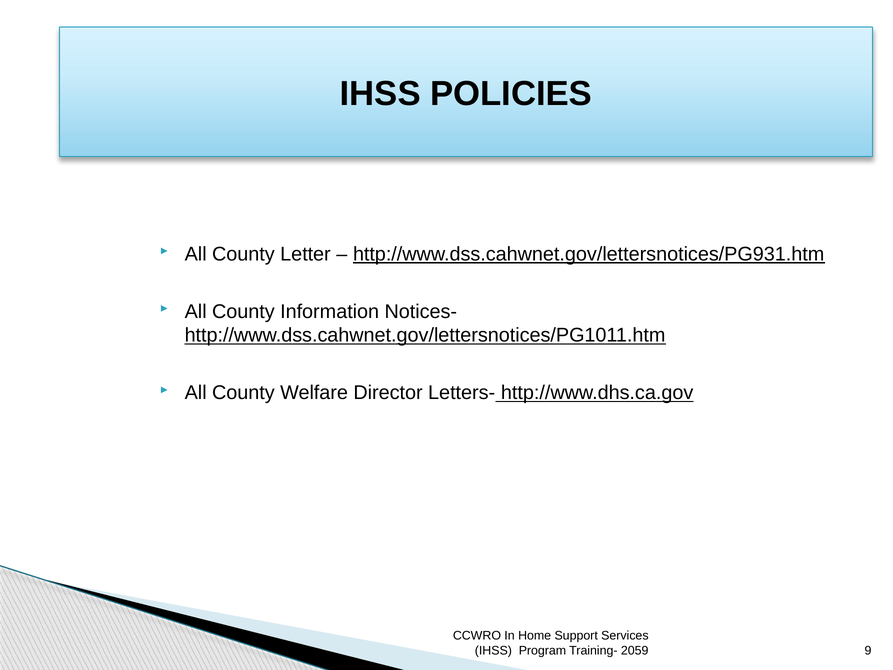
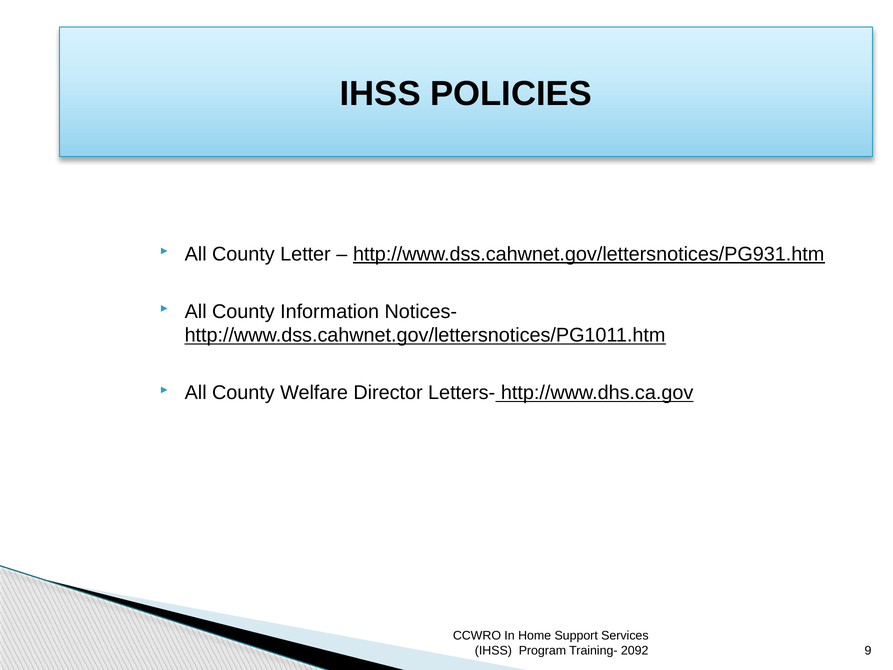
2059: 2059 -> 2092 (635, 651)
